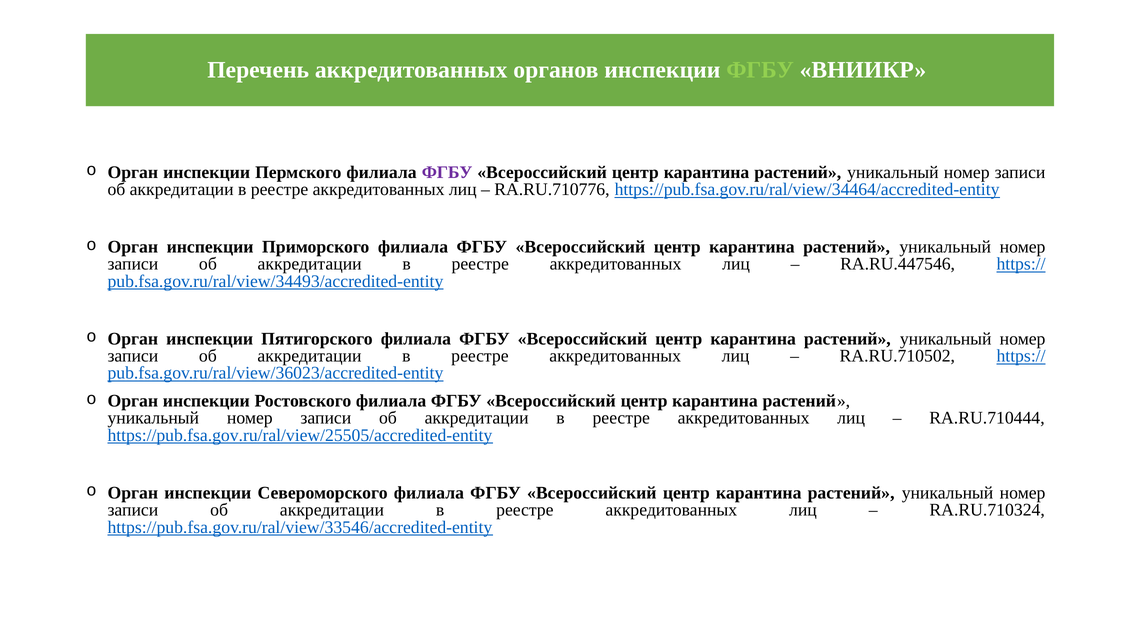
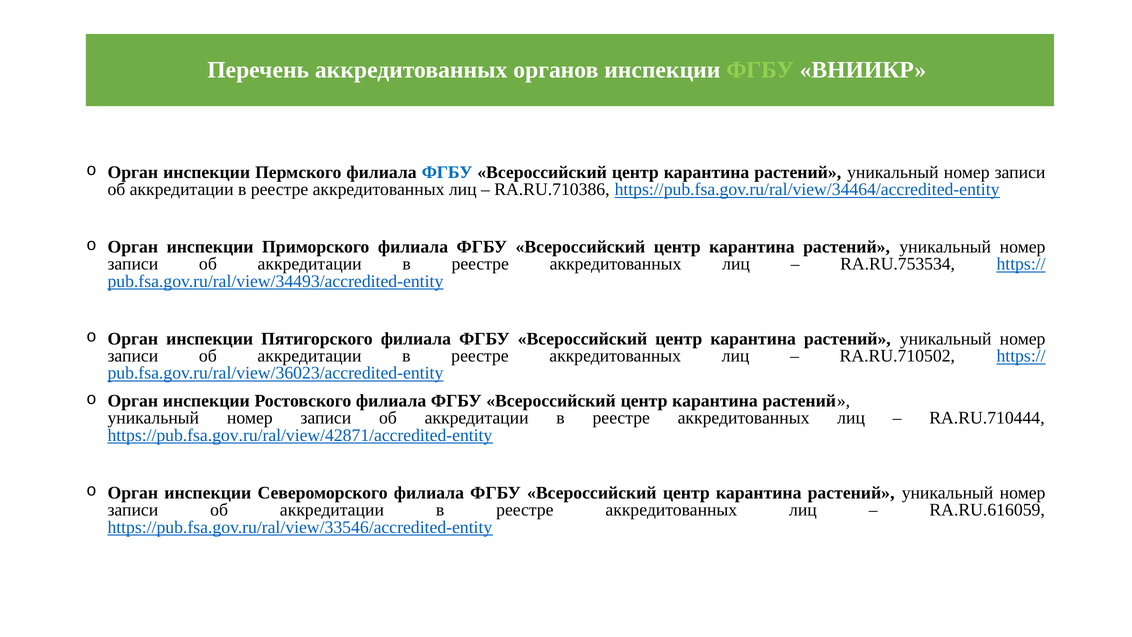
ФГБУ colour: purple -> blue (447, 172)
RA.RU.710776: RA.RU.710776 -> RA.RU.710386 (552, 189)
RA.RU.447546: RA.RU.447546 -> RA.RU.753534 (898, 264)
https://pub.fsa.gov.ru/ral/view/25505/accredited-entity: https://pub.fsa.gov.ru/ral/view/25505/accredited-entity -> https://pub.fsa.gov.ru/ral/view/42871/accredited-entity (300, 435)
RA.RU.710324: RA.RU.710324 -> RA.RU.616059 (987, 510)
